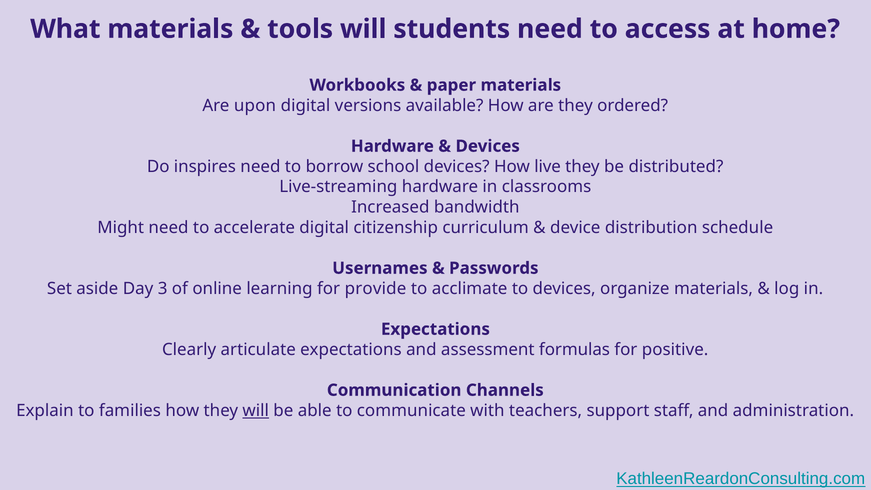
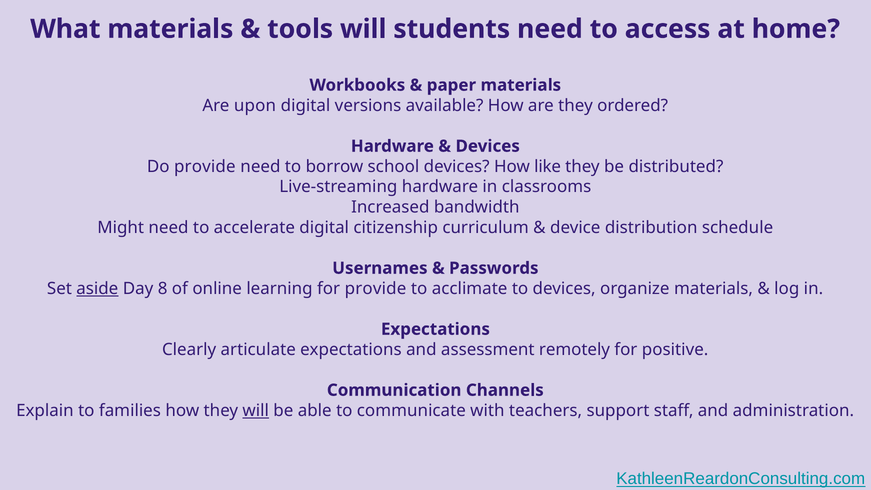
Do inspires: inspires -> provide (205, 166)
live: live -> like (548, 166)
aside underline: none -> present (97, 288)
3: 3 -> 8 (163, 288)
formulas: formulas -> remotely (574, 349)
